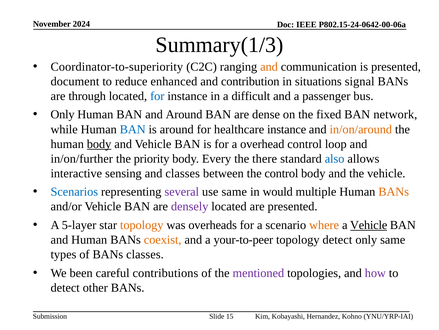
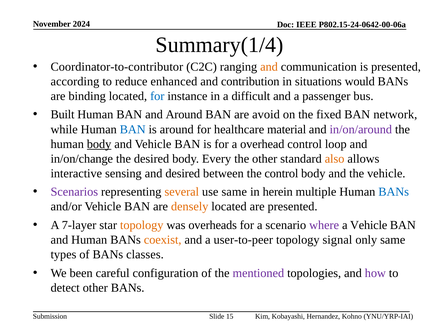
Summary(1/3: Summary(1/3 -> Summary(1/4 (219, 45)
Coordinator-to-superiority: Coordinator-to-superiority -> Coordinator-to-contributor (117, 67)
document: document -> according (75, 81)
signal: signal -> would (360, 81)
through: through -> binding (87, 96)
Only: Only -> Built (63, 114)
dense: dense -> avoid (266, 114)
healthcare instance: instance -> material (287, 129)
in/on/around colour: orange -> purple (361, 129)
in/on/further: in/on/further -> in/on/change (82, 158)
the priority: priority -> desired (152, 158)
the there: there -> other (265, 158)
also colour: blue -> orange (335, 158)
and classes: classes -> desired (183, 173)
Scenarios colour: blue -> purple (74, 191)
several colour: purple -> orange (182, 191)
would: would -> herein (278, 191)
BANs colour: orange -> blue (394, 191)
densely colour: purple -> orange (190, 206)
5-layer: 5-layer -> 7-layer (79, 225)
where colour: orange -> purple (324, 225)
Vehicle underline: present -> none (369, 225)
your-to-peer: your-to-peer -> user-to-peer (243, 239)
topology detect: detect -> signal (337, 239)
contributions: contributions -> configuration (165, 272)
